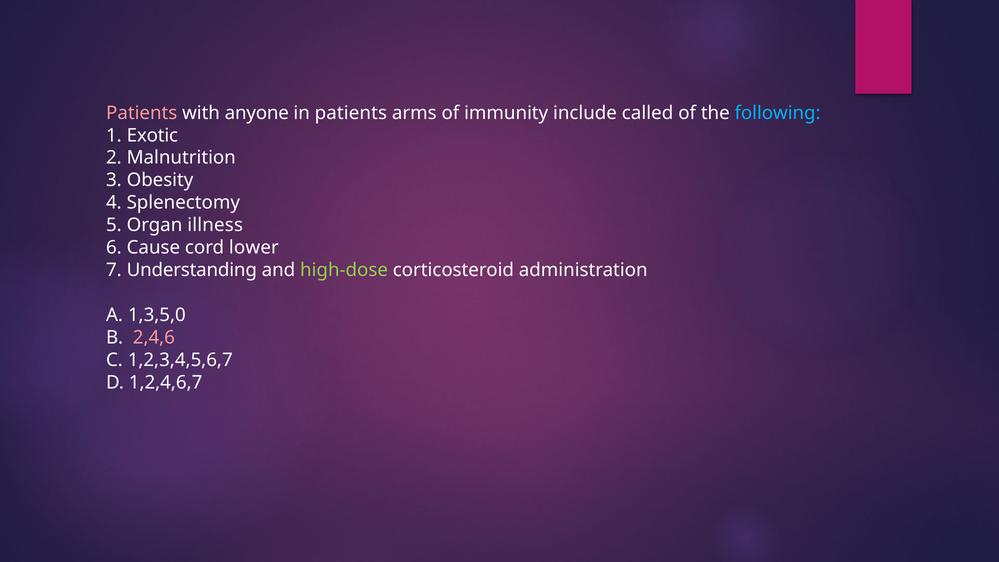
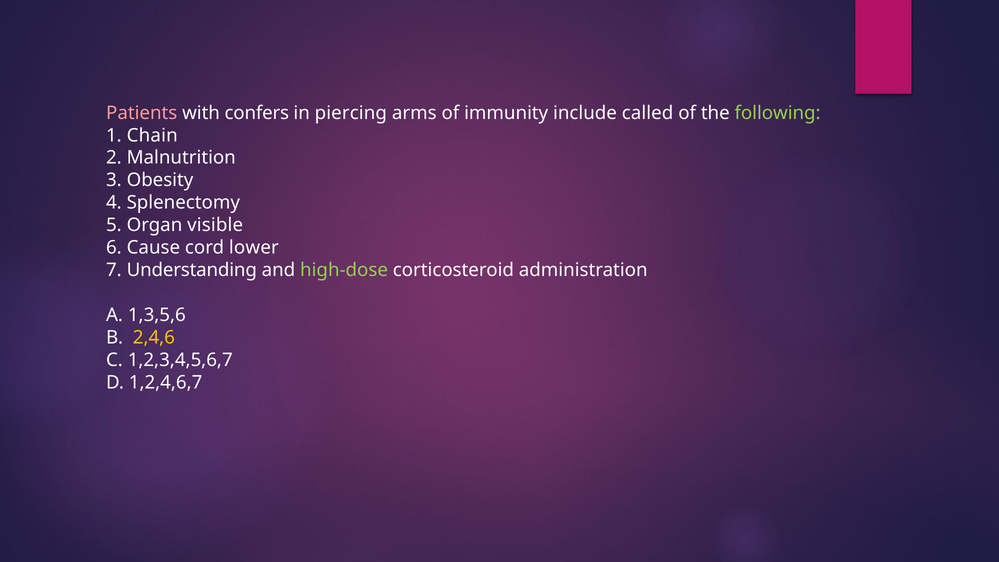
anyone: anyone -> confers (257, 113)
in patients: patients -> piercing (351, 113)
following colour: light blue -> light green (778, 113)
Exotic: Exotic -> Chain (152, 135)
illness: illness -> visible (215, 225)
1,3,5,0: 1,3,5,0 -> 1,3,5,6 (157, 315)
2,4,6 colour: pink -> yellow (154, 338)
